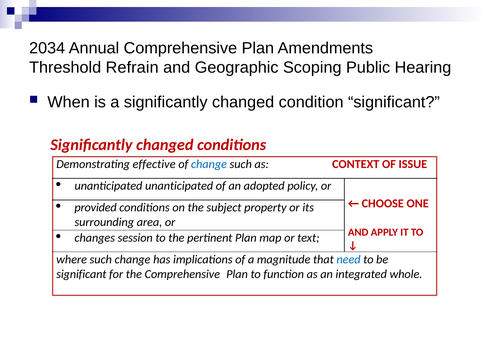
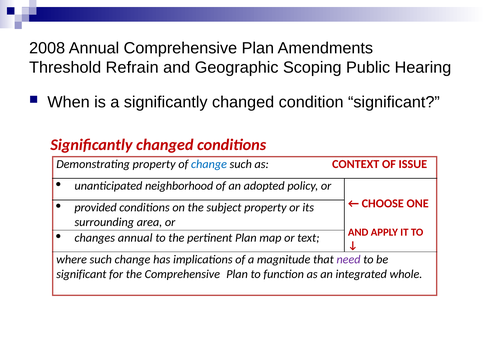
2034: 2034 -> 2008 (47, 48)
Demonstrating effective: effective -> property (154, 164)
unanticipated unanticipated: unanticipated -> neighborhood (179, 186)
changes session: session -> annual (135, 238)
need colour: blue -> purple (349, 260)
